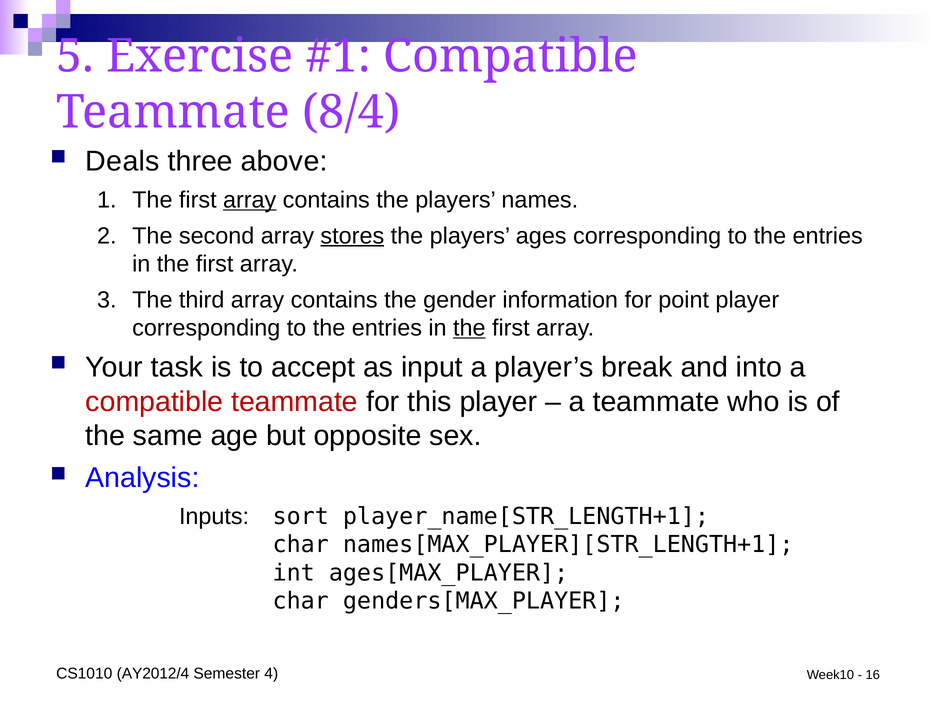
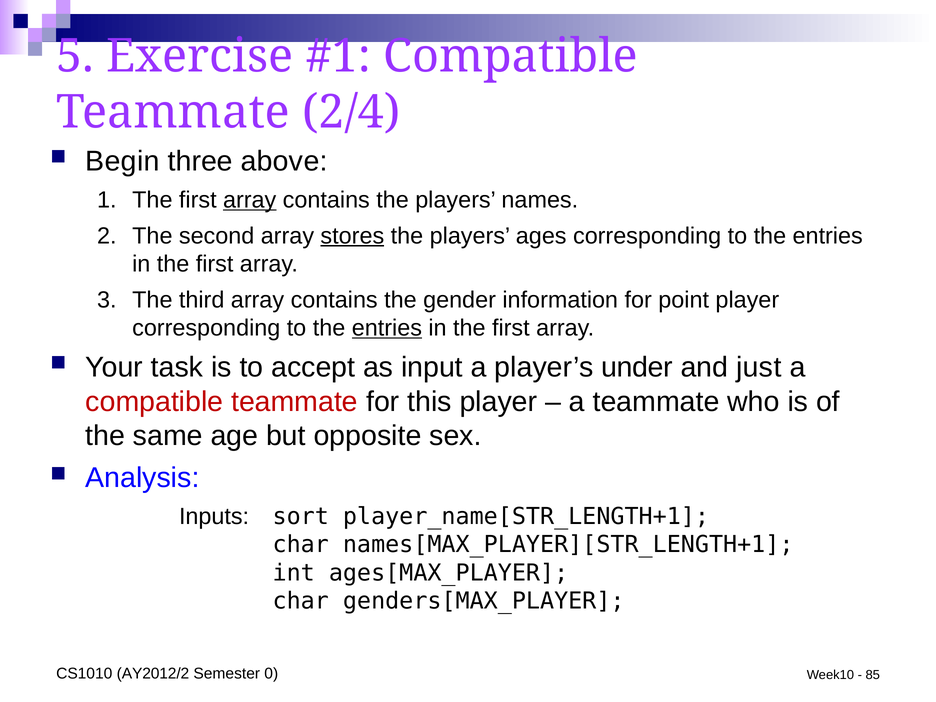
8/4: 8/4 -> 2/4 (351, 112)
Deals: Deals -> Begin (123, 161)
entries underline: none -> present (387, 328)
the underline: present -> none (469, 328)
break: break -> under (637, 367)
into: into -> just (759, 367)
AY2012/4: AY2012/4 -> AY2012/2 (153, 673)
4: 4 -> 0 (271, 673)
16: 16 -> 85 (873, 675)
